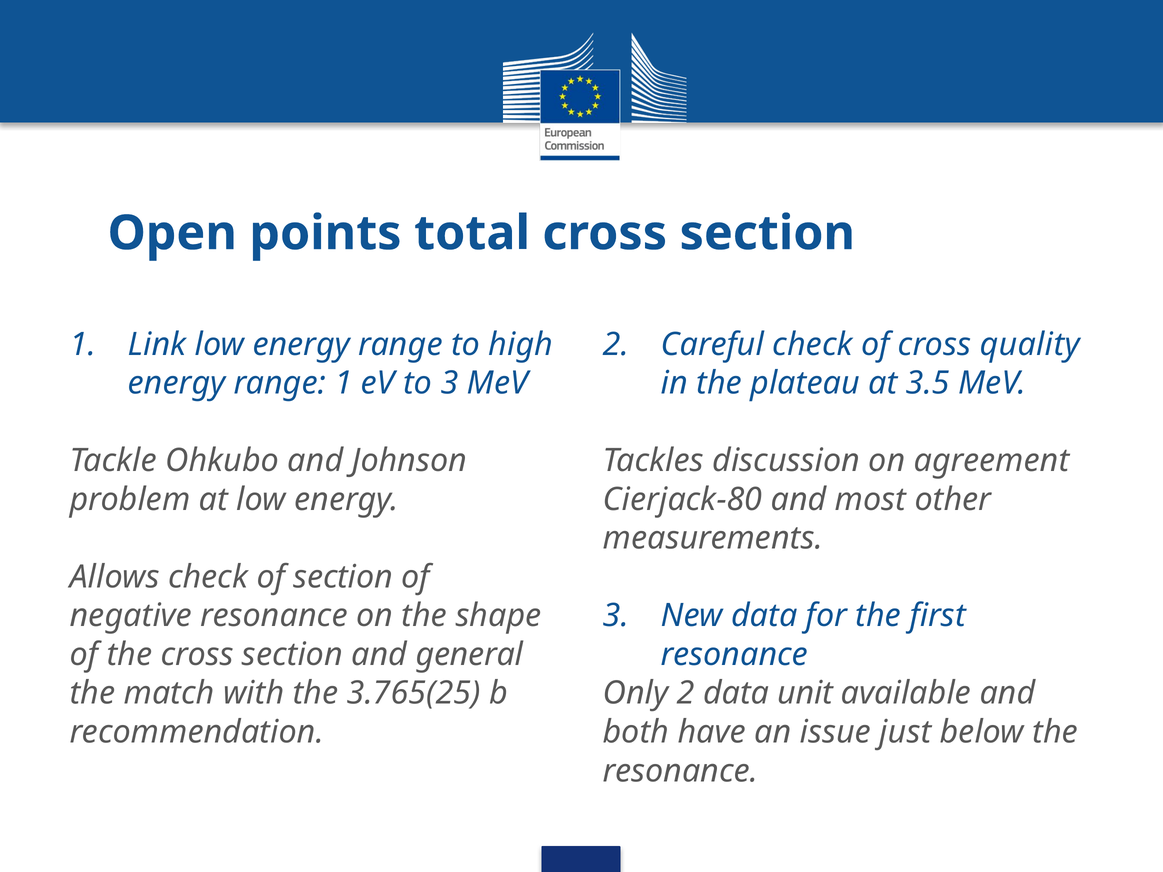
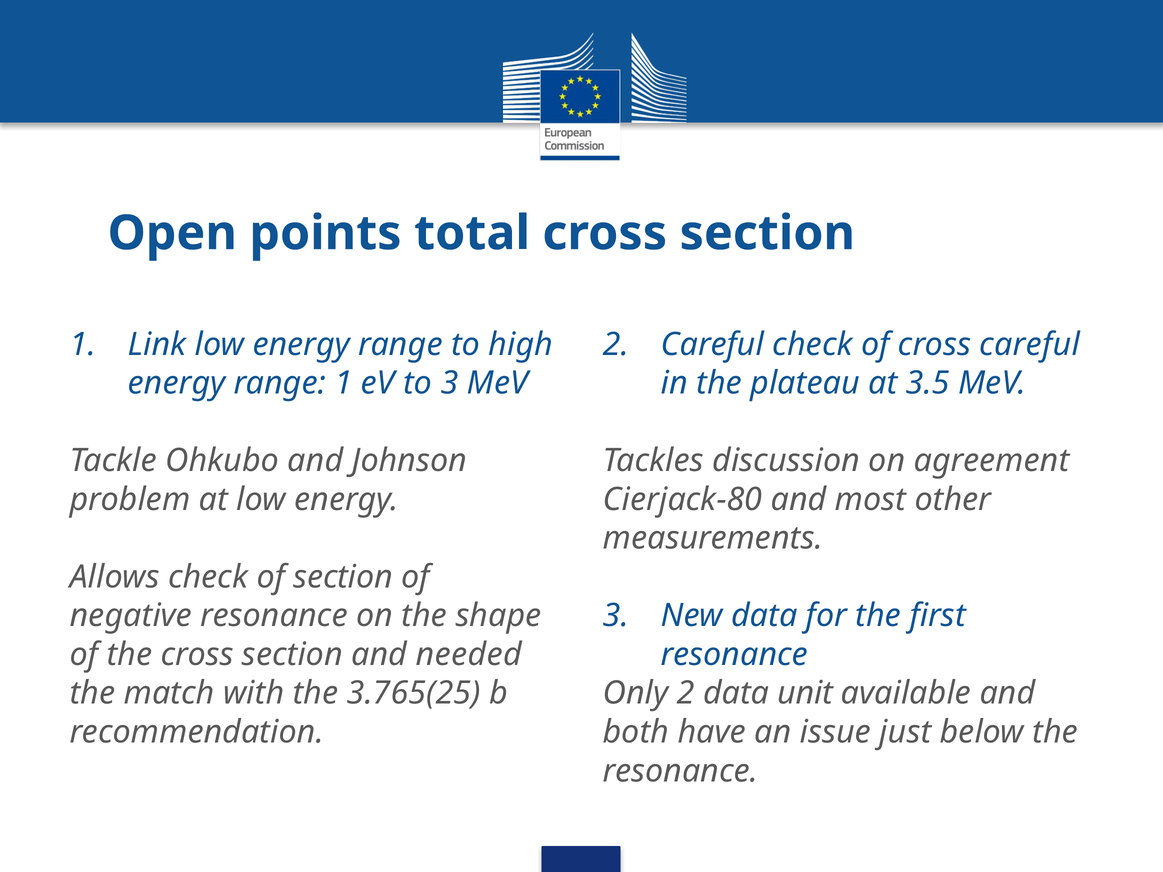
cross quality: quality -> careful (1030, 344)
general: general -> needed (469, 655)
